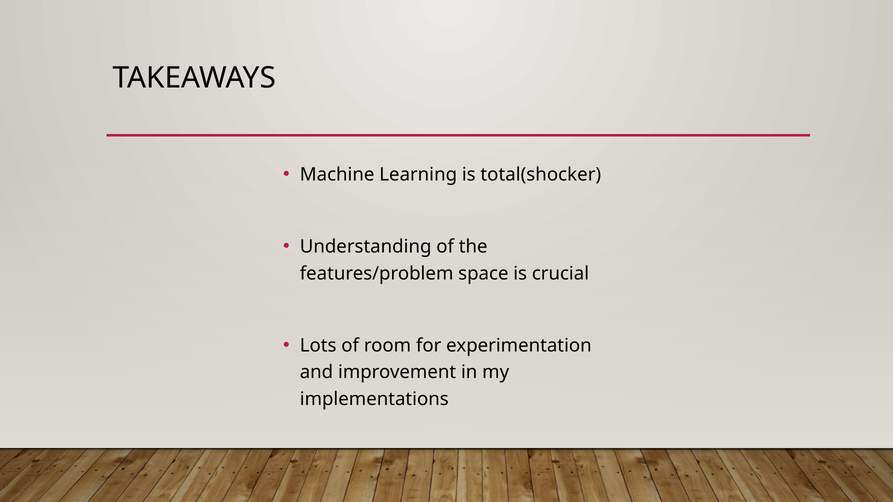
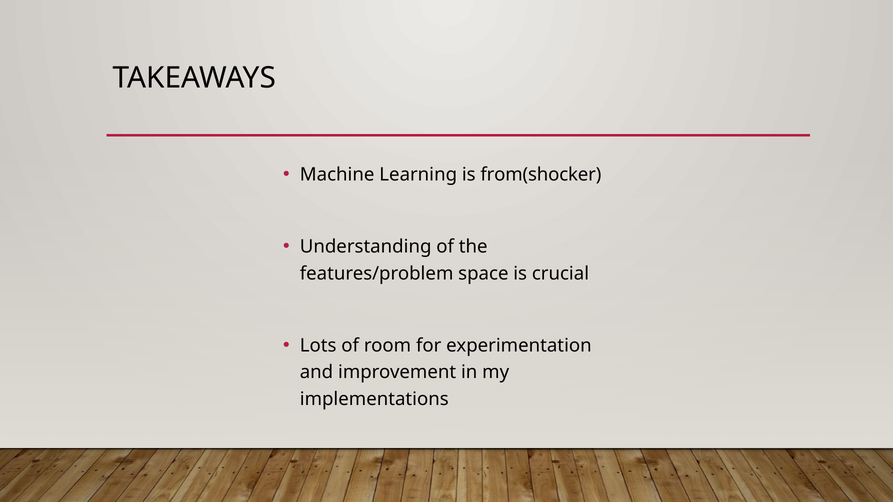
total(shocker: total(shocker -> from(shocker (541, 175)
